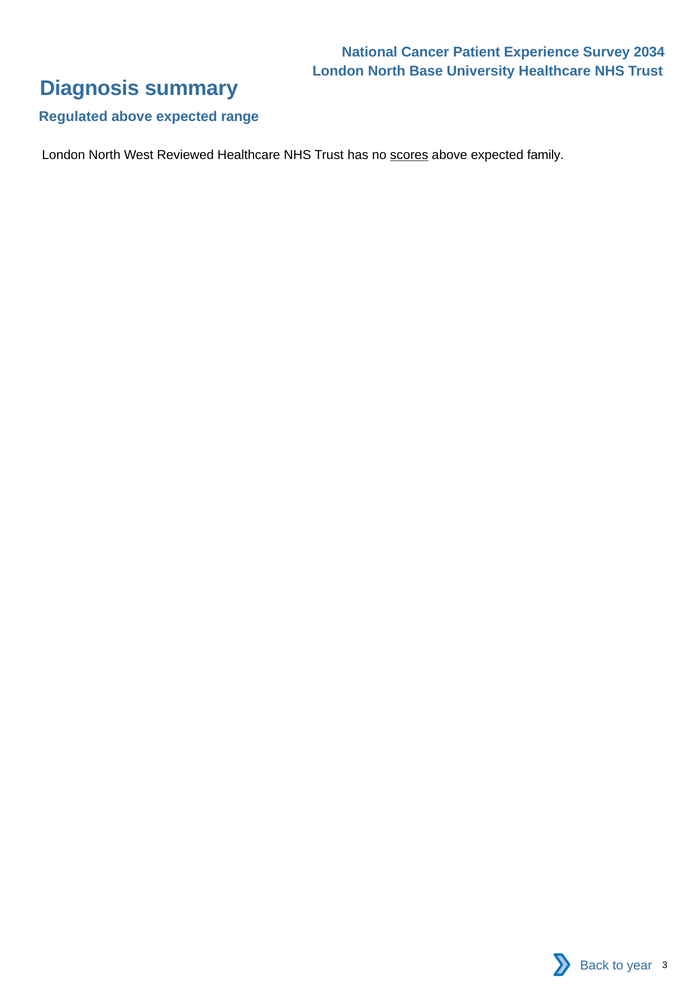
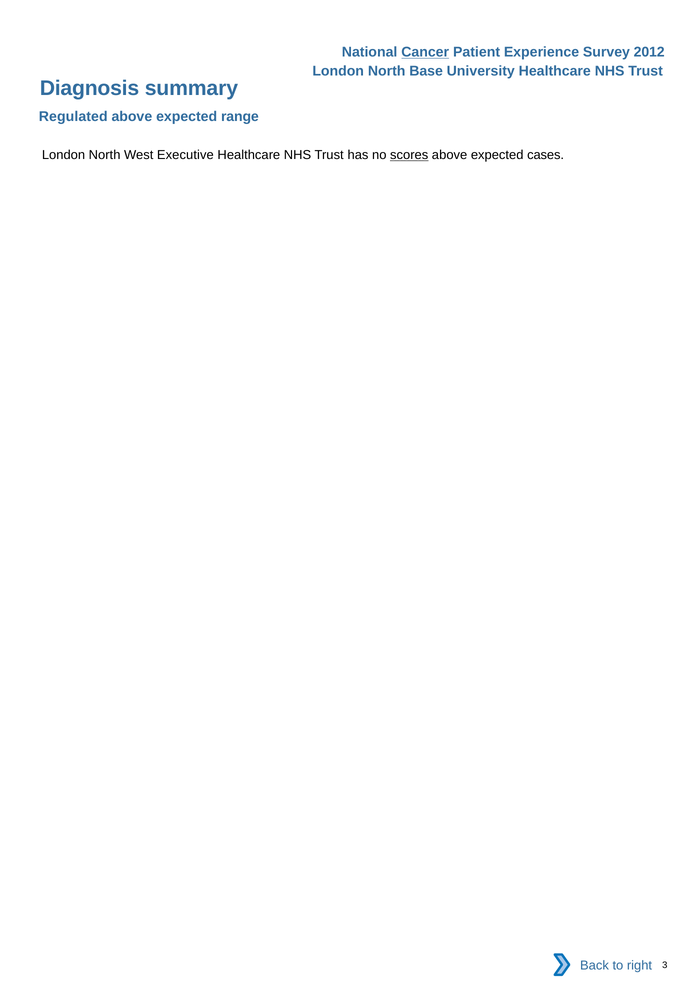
Cancer underline: none -> present (425, 52)
2034: 2034 -> 2012 (649, 52)
Reviewed: Reviewed -> Executive (185, 155)
family: family -> cases (546, 155)
year: year -> right (639, 966)
